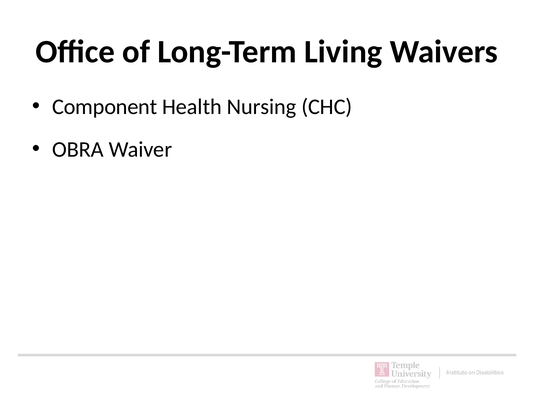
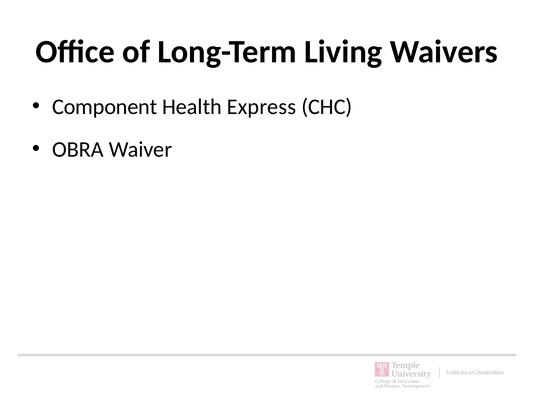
Nursing: Nursing -> Express (261, 107)
